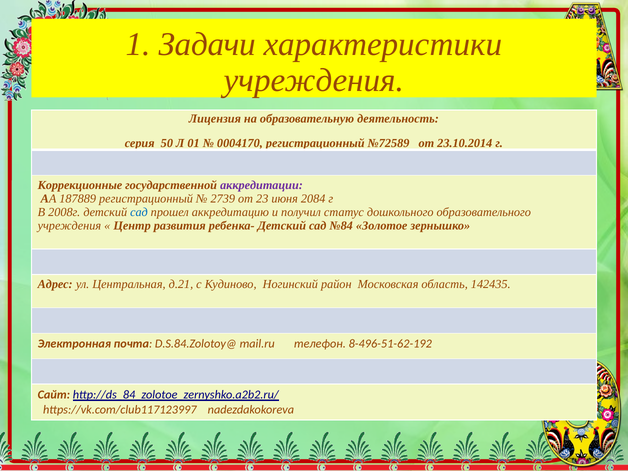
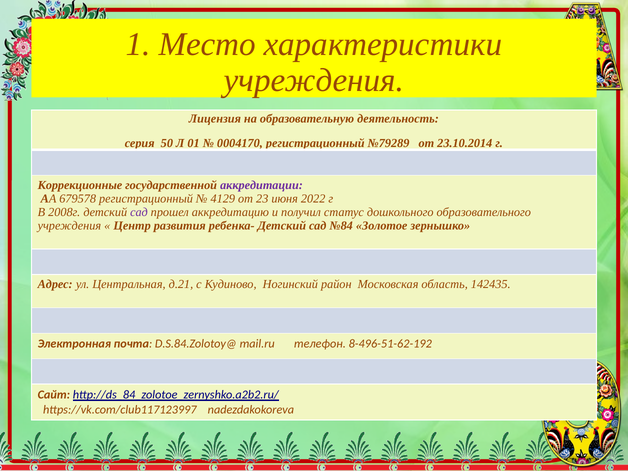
Задачи: Задачи -> Место (207, 45)
№72589: №72589 -> №79289 (388, 143)
187889: 187889 -> 679578 (78, 199)
2739: 2739 -> 4129 (223, 199)
2084: 2084 -> 2022 (313, 199)
сад colour: blue -> purple (139, 212)
